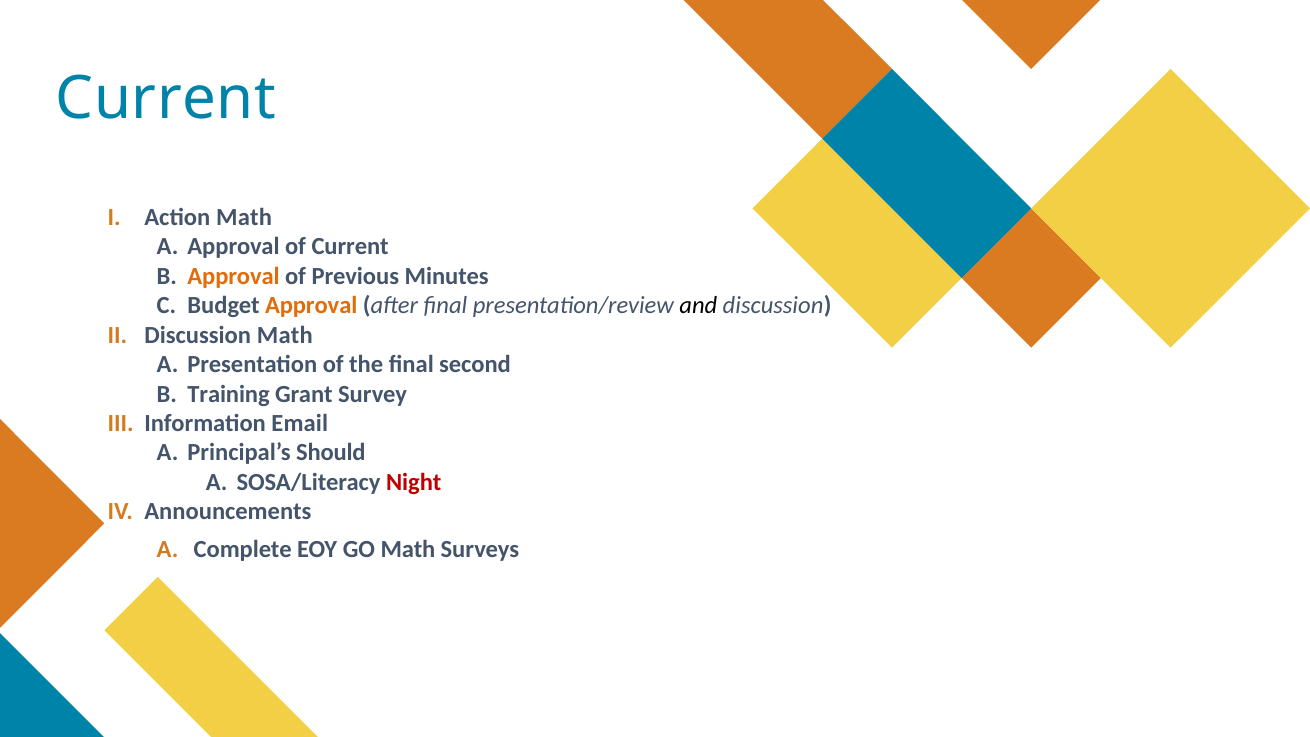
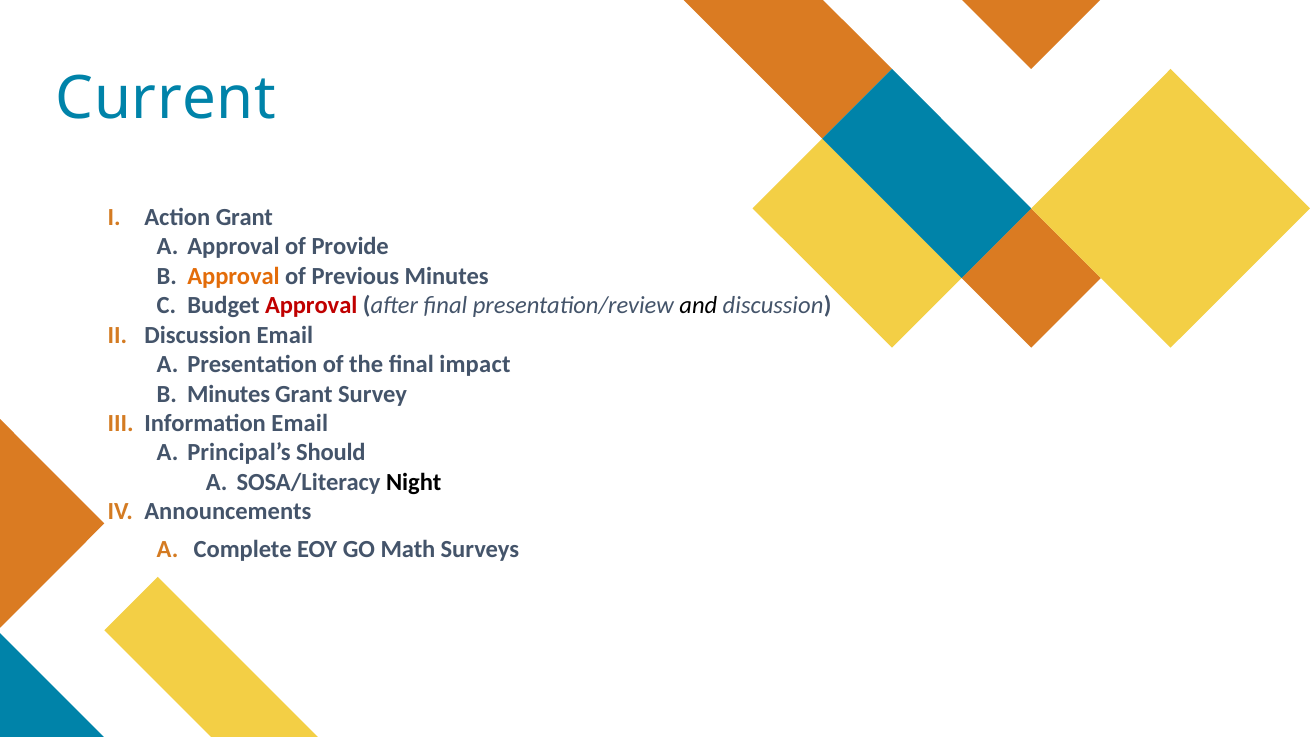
Action Math: Math -> Grant (244, 217)
of Current: Current -> Provide (350, 246)
Approval colour: orange -> red (311, 305)
Discussion Math: Math -> Email (285, 335)
second: second -> impact (475, 364)
Training: Training -> Minutes (229, 394)
Night colour: red -> black (414, 482)
